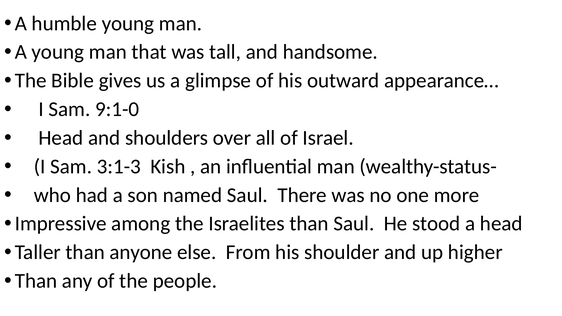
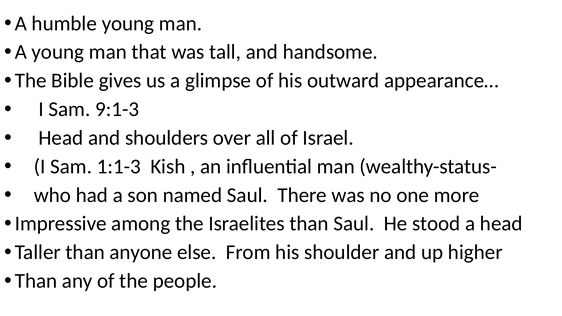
9:1-0: 9:1-0 -> 9:1-3 (117, 109)
3:1-3: 3:1-3 -> 1:1-3 (119, 167)
